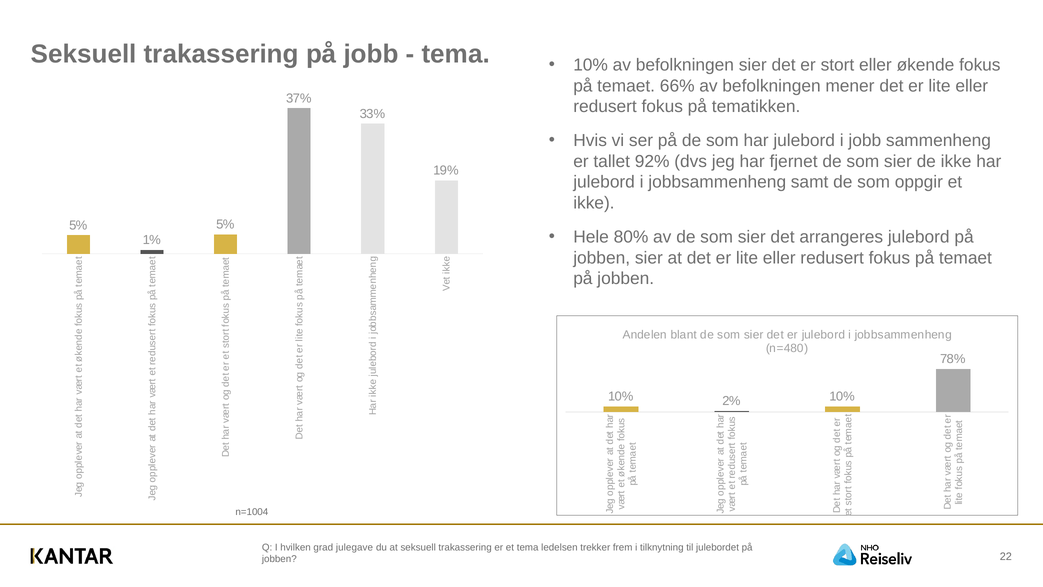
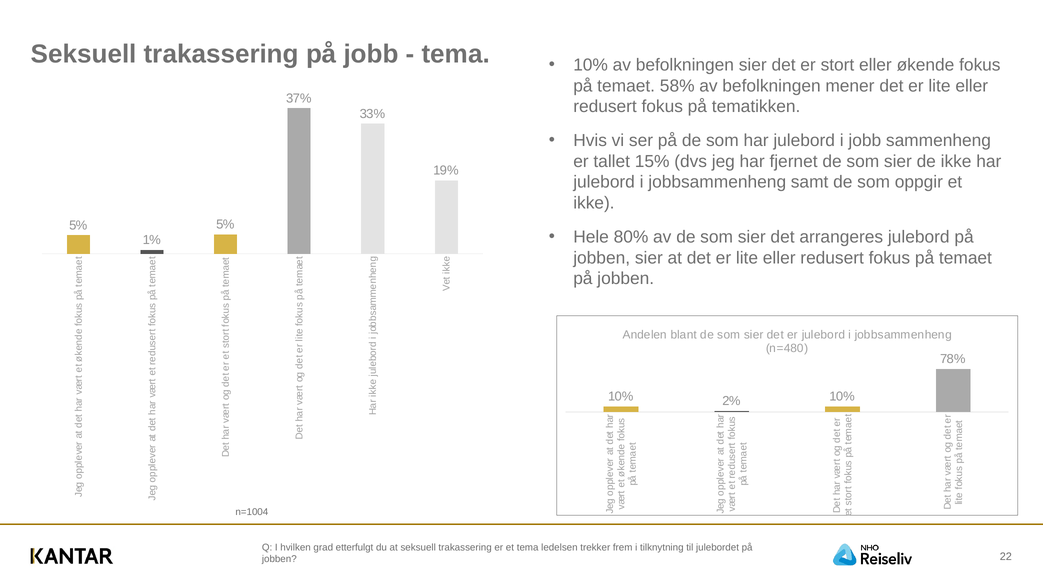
66%: 66% -> 58% (677, 86)
92%: 92% -> 15% (652, 161)
julegave: julegave -> etterfulgt (355, 547)
